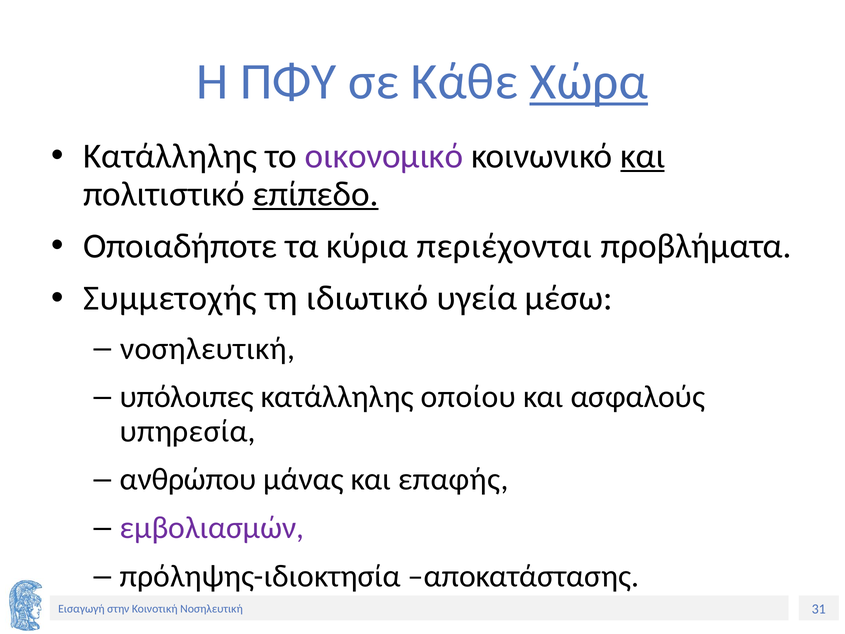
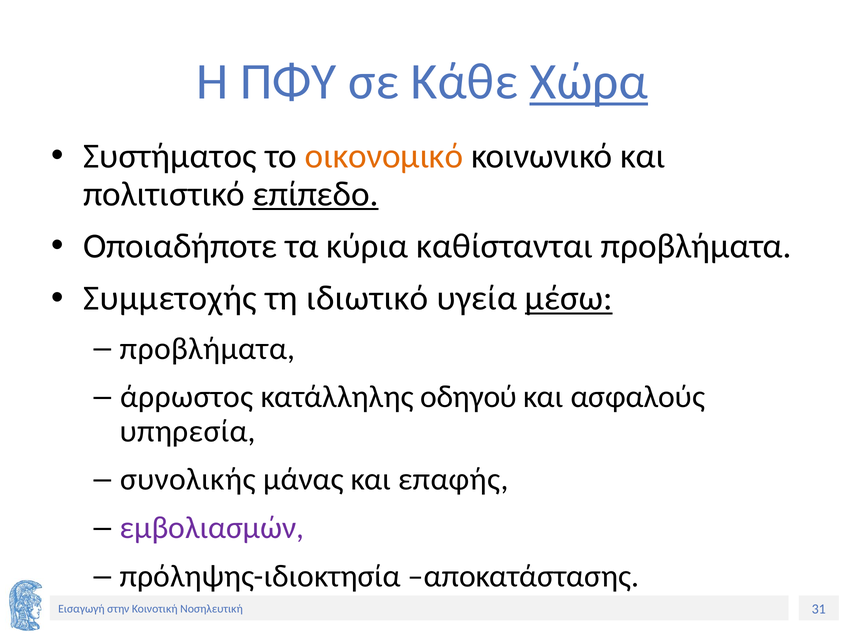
Κατάλληλης: Κατάλληλης -> Συστήματος (170, 156)
οικονομικό colour: purple -> orange (384, 156)
και underline: present -> none (643, 156)
περιέχονται: περιέχονται -> καθίστανται (504, 246)
μέσω underline: none -> present (569, 298)
νοσηλευτική: νοσηλευτική -> προβλήματα (208, 348)
υπόλοιπες: υπόλοιπες -> άρρωστος (187, 397)
οποίου: οποίου -> οδηγού (469, 397)
ανθρώπου: ανθρώπου -> συνολικής (188, 479)
